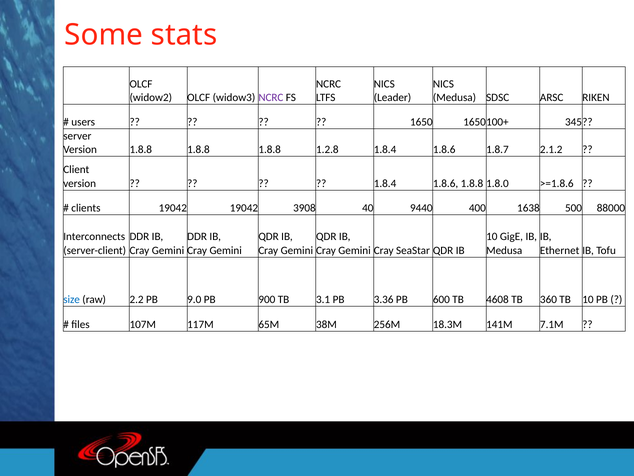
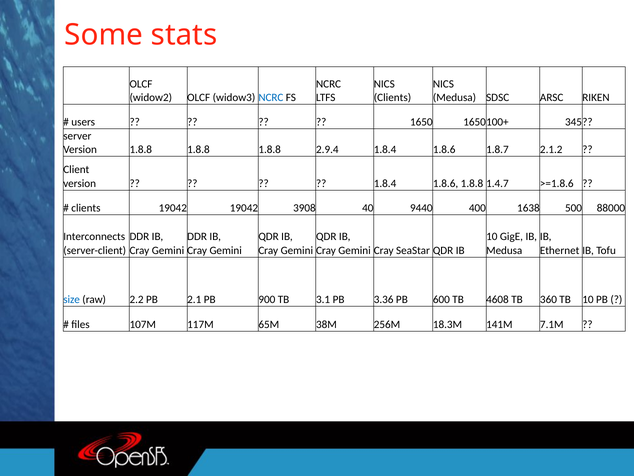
NCRC colour: purple -> blue (271, 97)
Leader: Leader -> Clients (392, 97)
1.2.8: 1.2.8 -> 2.9.4 (327, 150)
1.8.0: 1.8.0 -> 1.4.7 (497, 183)
9.0: 9.0 -> 2.1 (194, 299)
